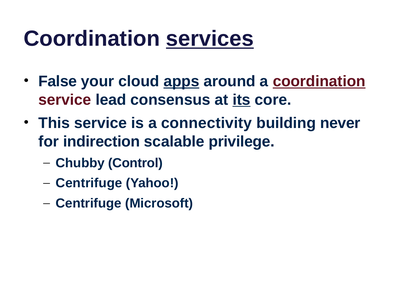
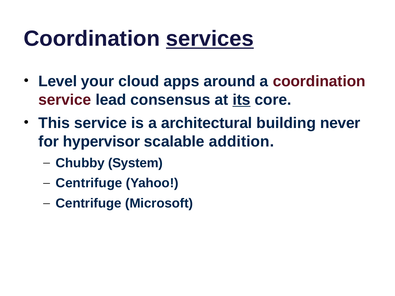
False: False -> Level (58, 81)
apps underline: present -> none (181, 81)
coordination underline: present -> none (319, 81)
connectivity: connectivity -> architectural (207, 123)
indirection: indirection -> hypervisor (101, 142)
privilege: privilege -> addition (241, 142)
Control: Control -> System (135, 163)
